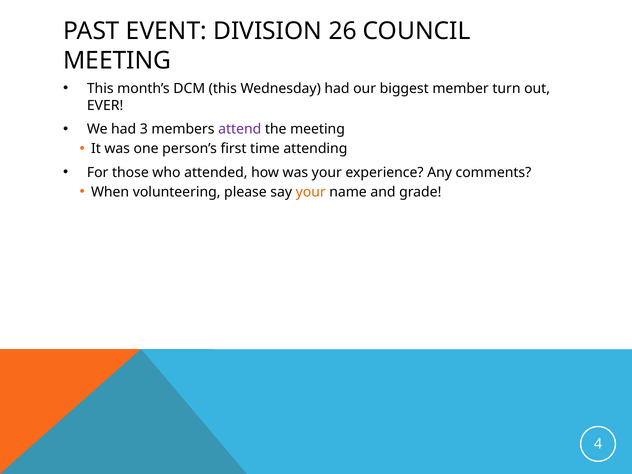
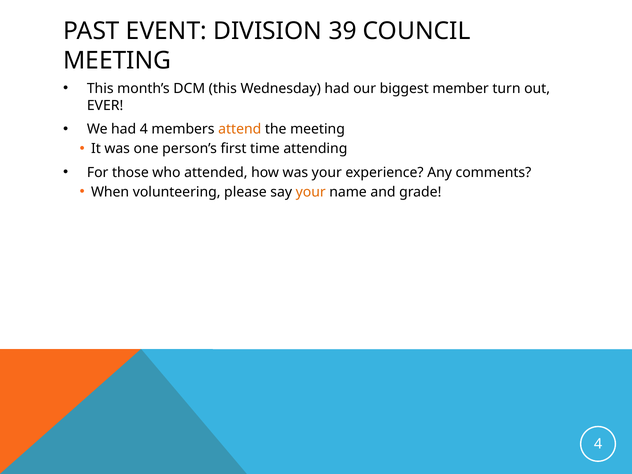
26: 26 -> 39 (343, 31)
had 3: 3 -> 4 (144, 129)
attend colour: purple -> orange (240, 129)
